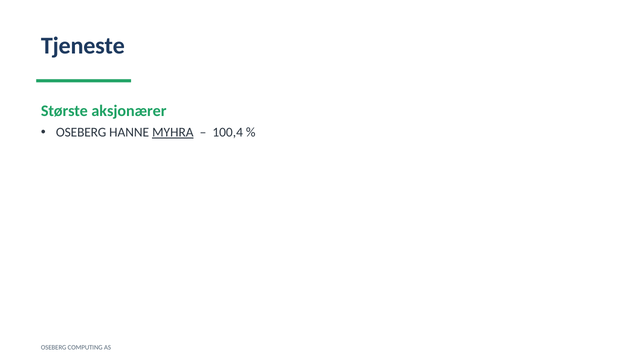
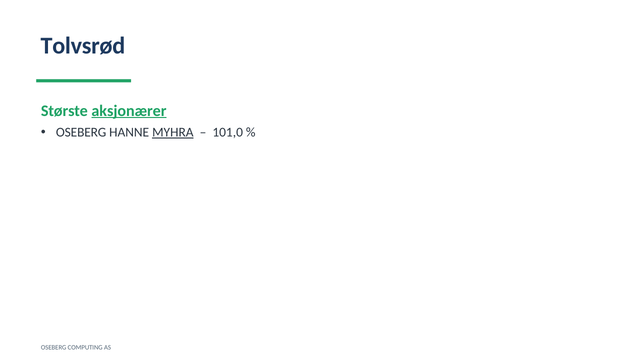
Tjeneste: Tjeneste -> Tolvsrød (83, 46)
aksjonærer underline: none -> present (129, 111)
100,4: 100,4 -> 101,0 (228, 132)
